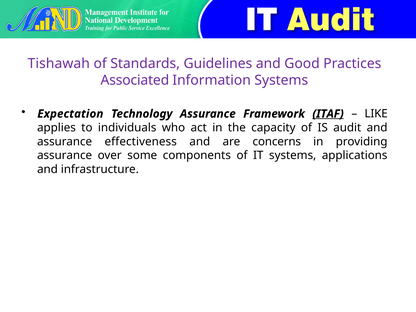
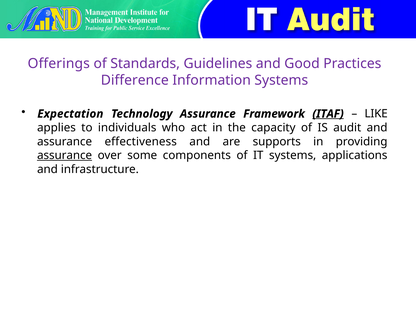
Tishawah: Tishawah -> Offerings (59, 64)
Associated: Associated -> Difference (135, 80)
concerns: concerns -> supports (277, 142)
assurance underline: none -> present (65, 155)
